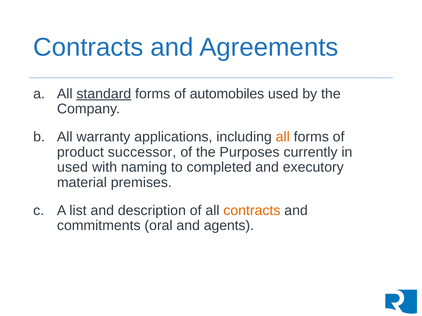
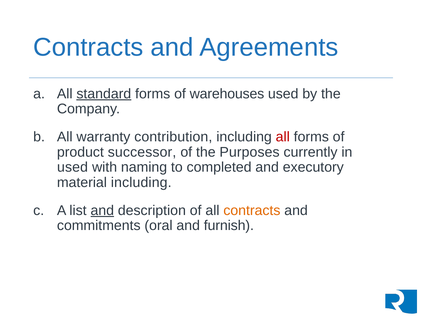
automobiles: automobiles -> warehouses (227, 94)
applications: applications -> contribution (173, 137)
all colour: orange -> red (283, 137)
material premises: premises -> including (141, 183)
and underline: none -> present (102, 211)
agents: agents -> furnish (229, 226)
